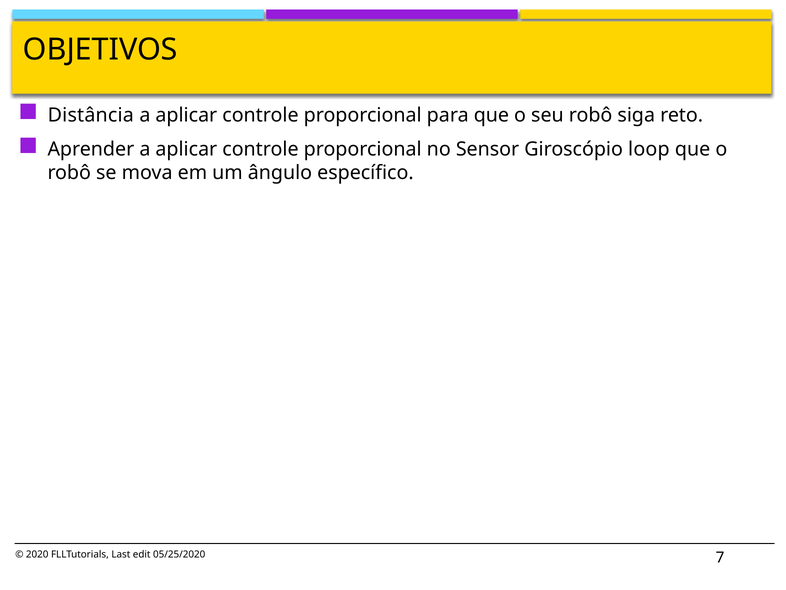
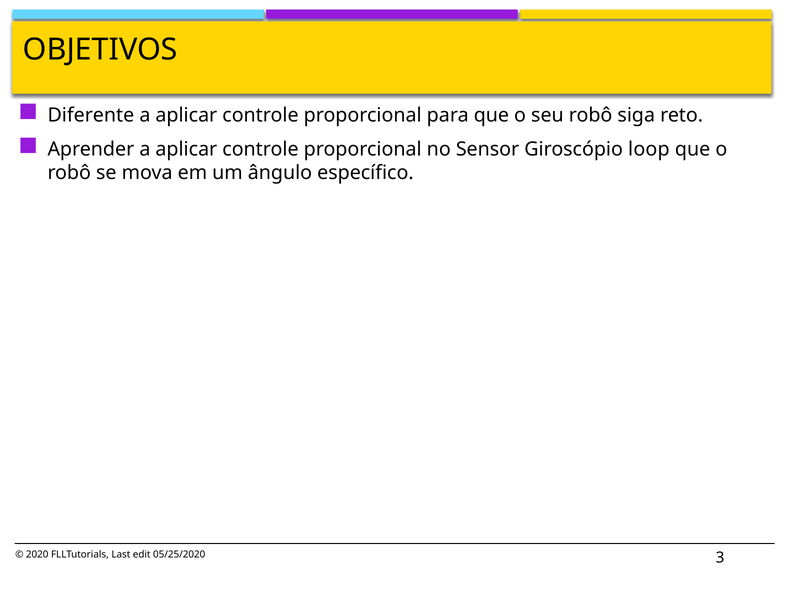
Distância: Distância -> Diferente (91, 115)
7: 7 -> 3 (720, 557)
